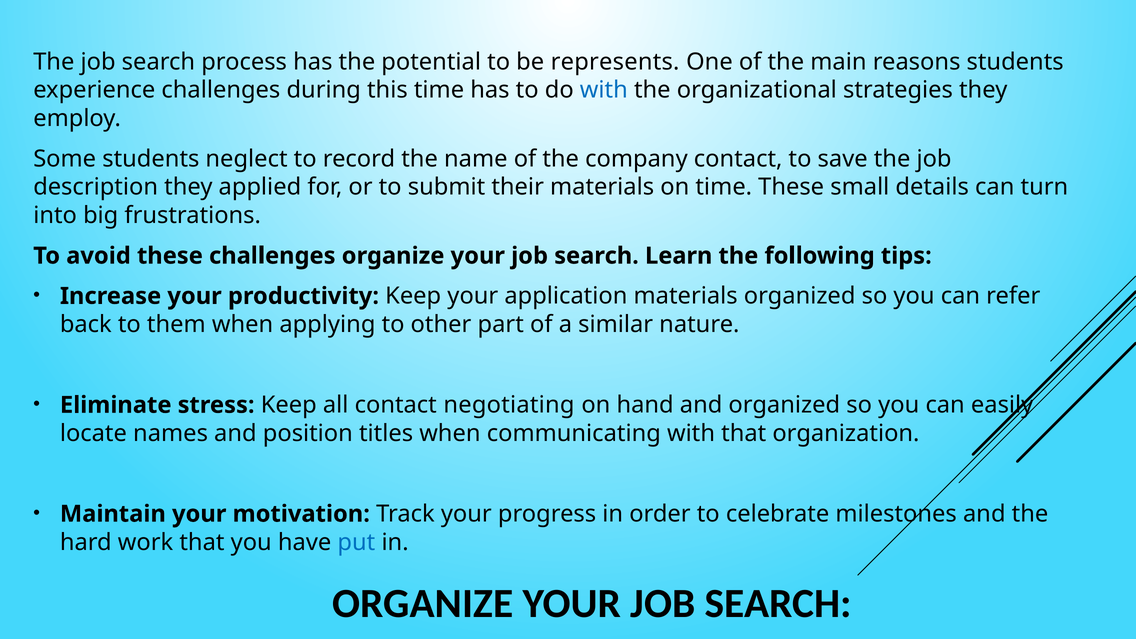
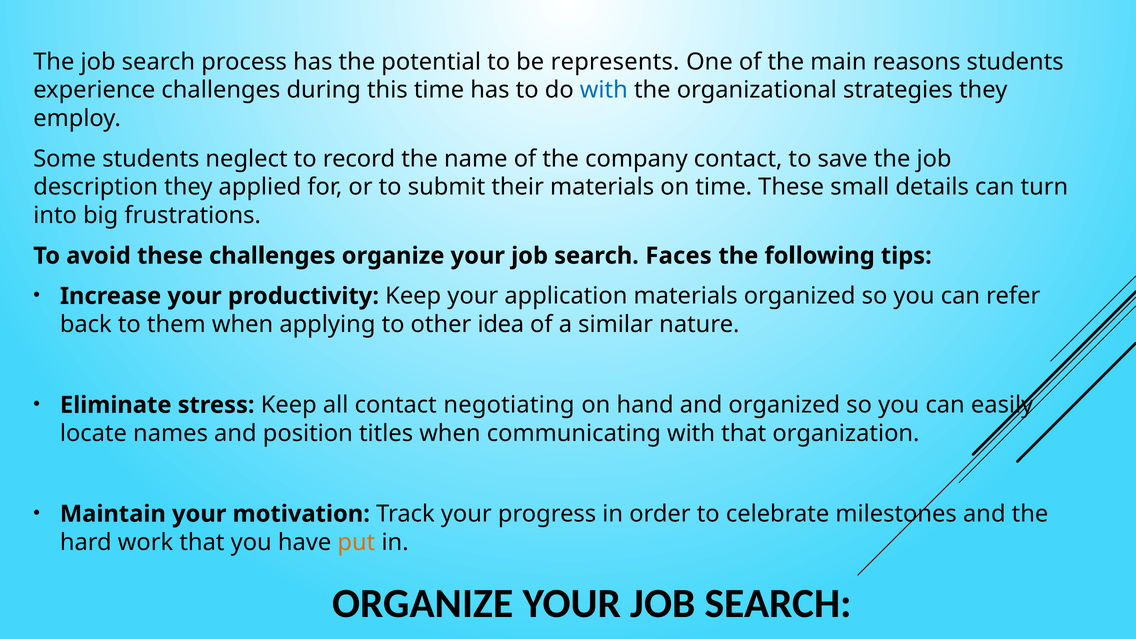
Learn: Learn -> Faces (679, 256)
part: part -> idea (501, 324)
put colour: blue -> orange (356, 542)
